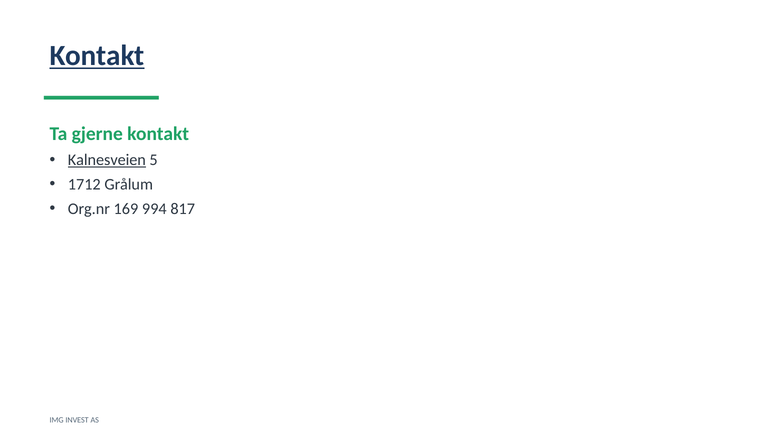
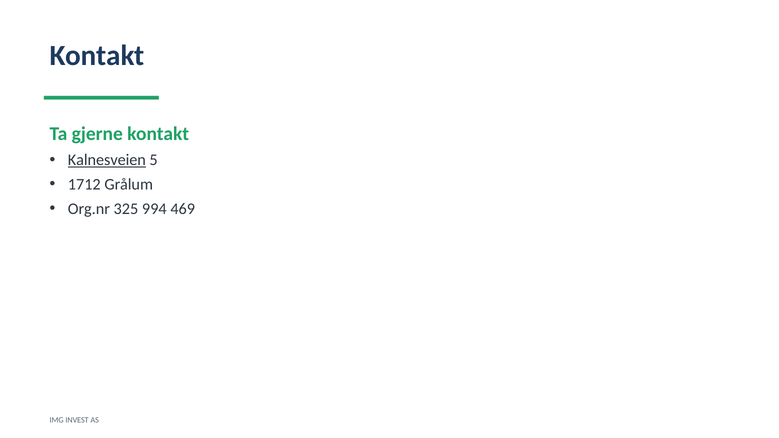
Kontakt underline: present -> none (97, 56)
169: 169 -> 325 (126, 209)
817: 817 -> 469 (183, 209)
